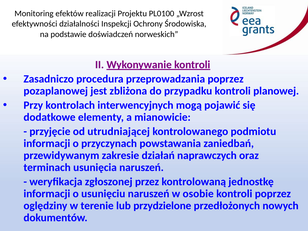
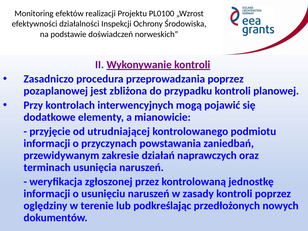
osobie: osobie -> zasady (198, 194)
przydzielone: przydzielone -> podkreślając (162, 206)
